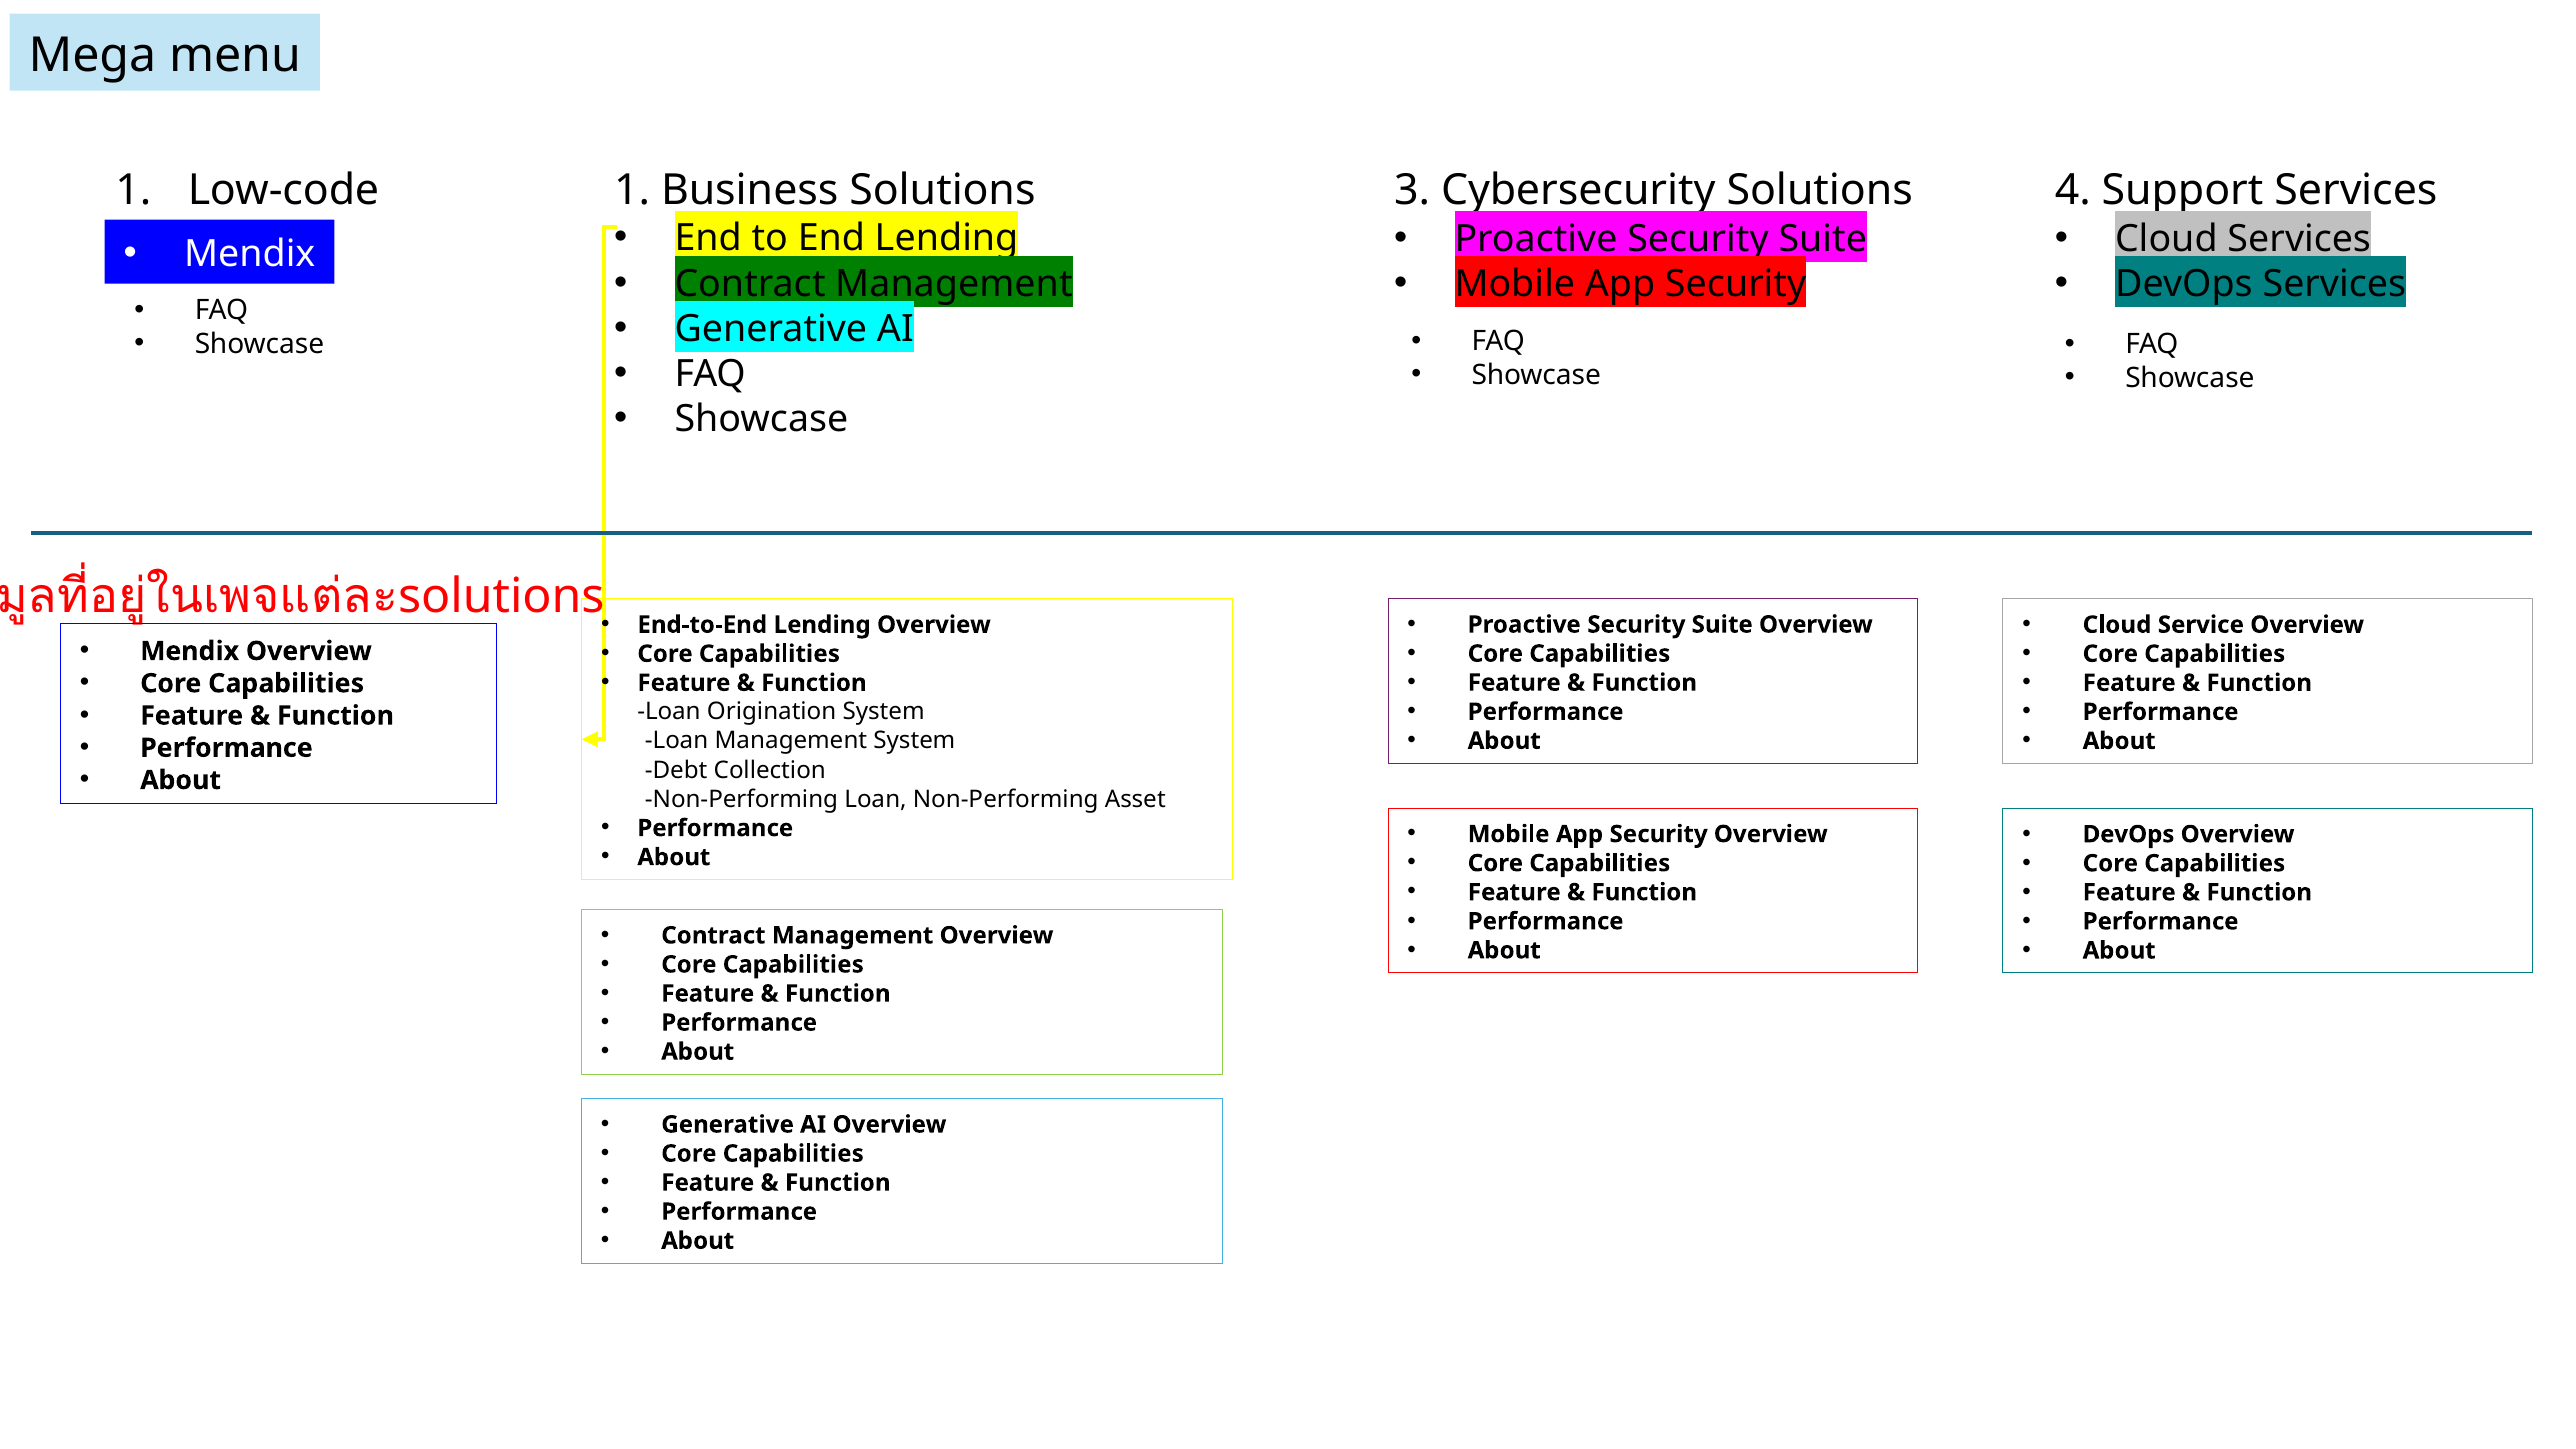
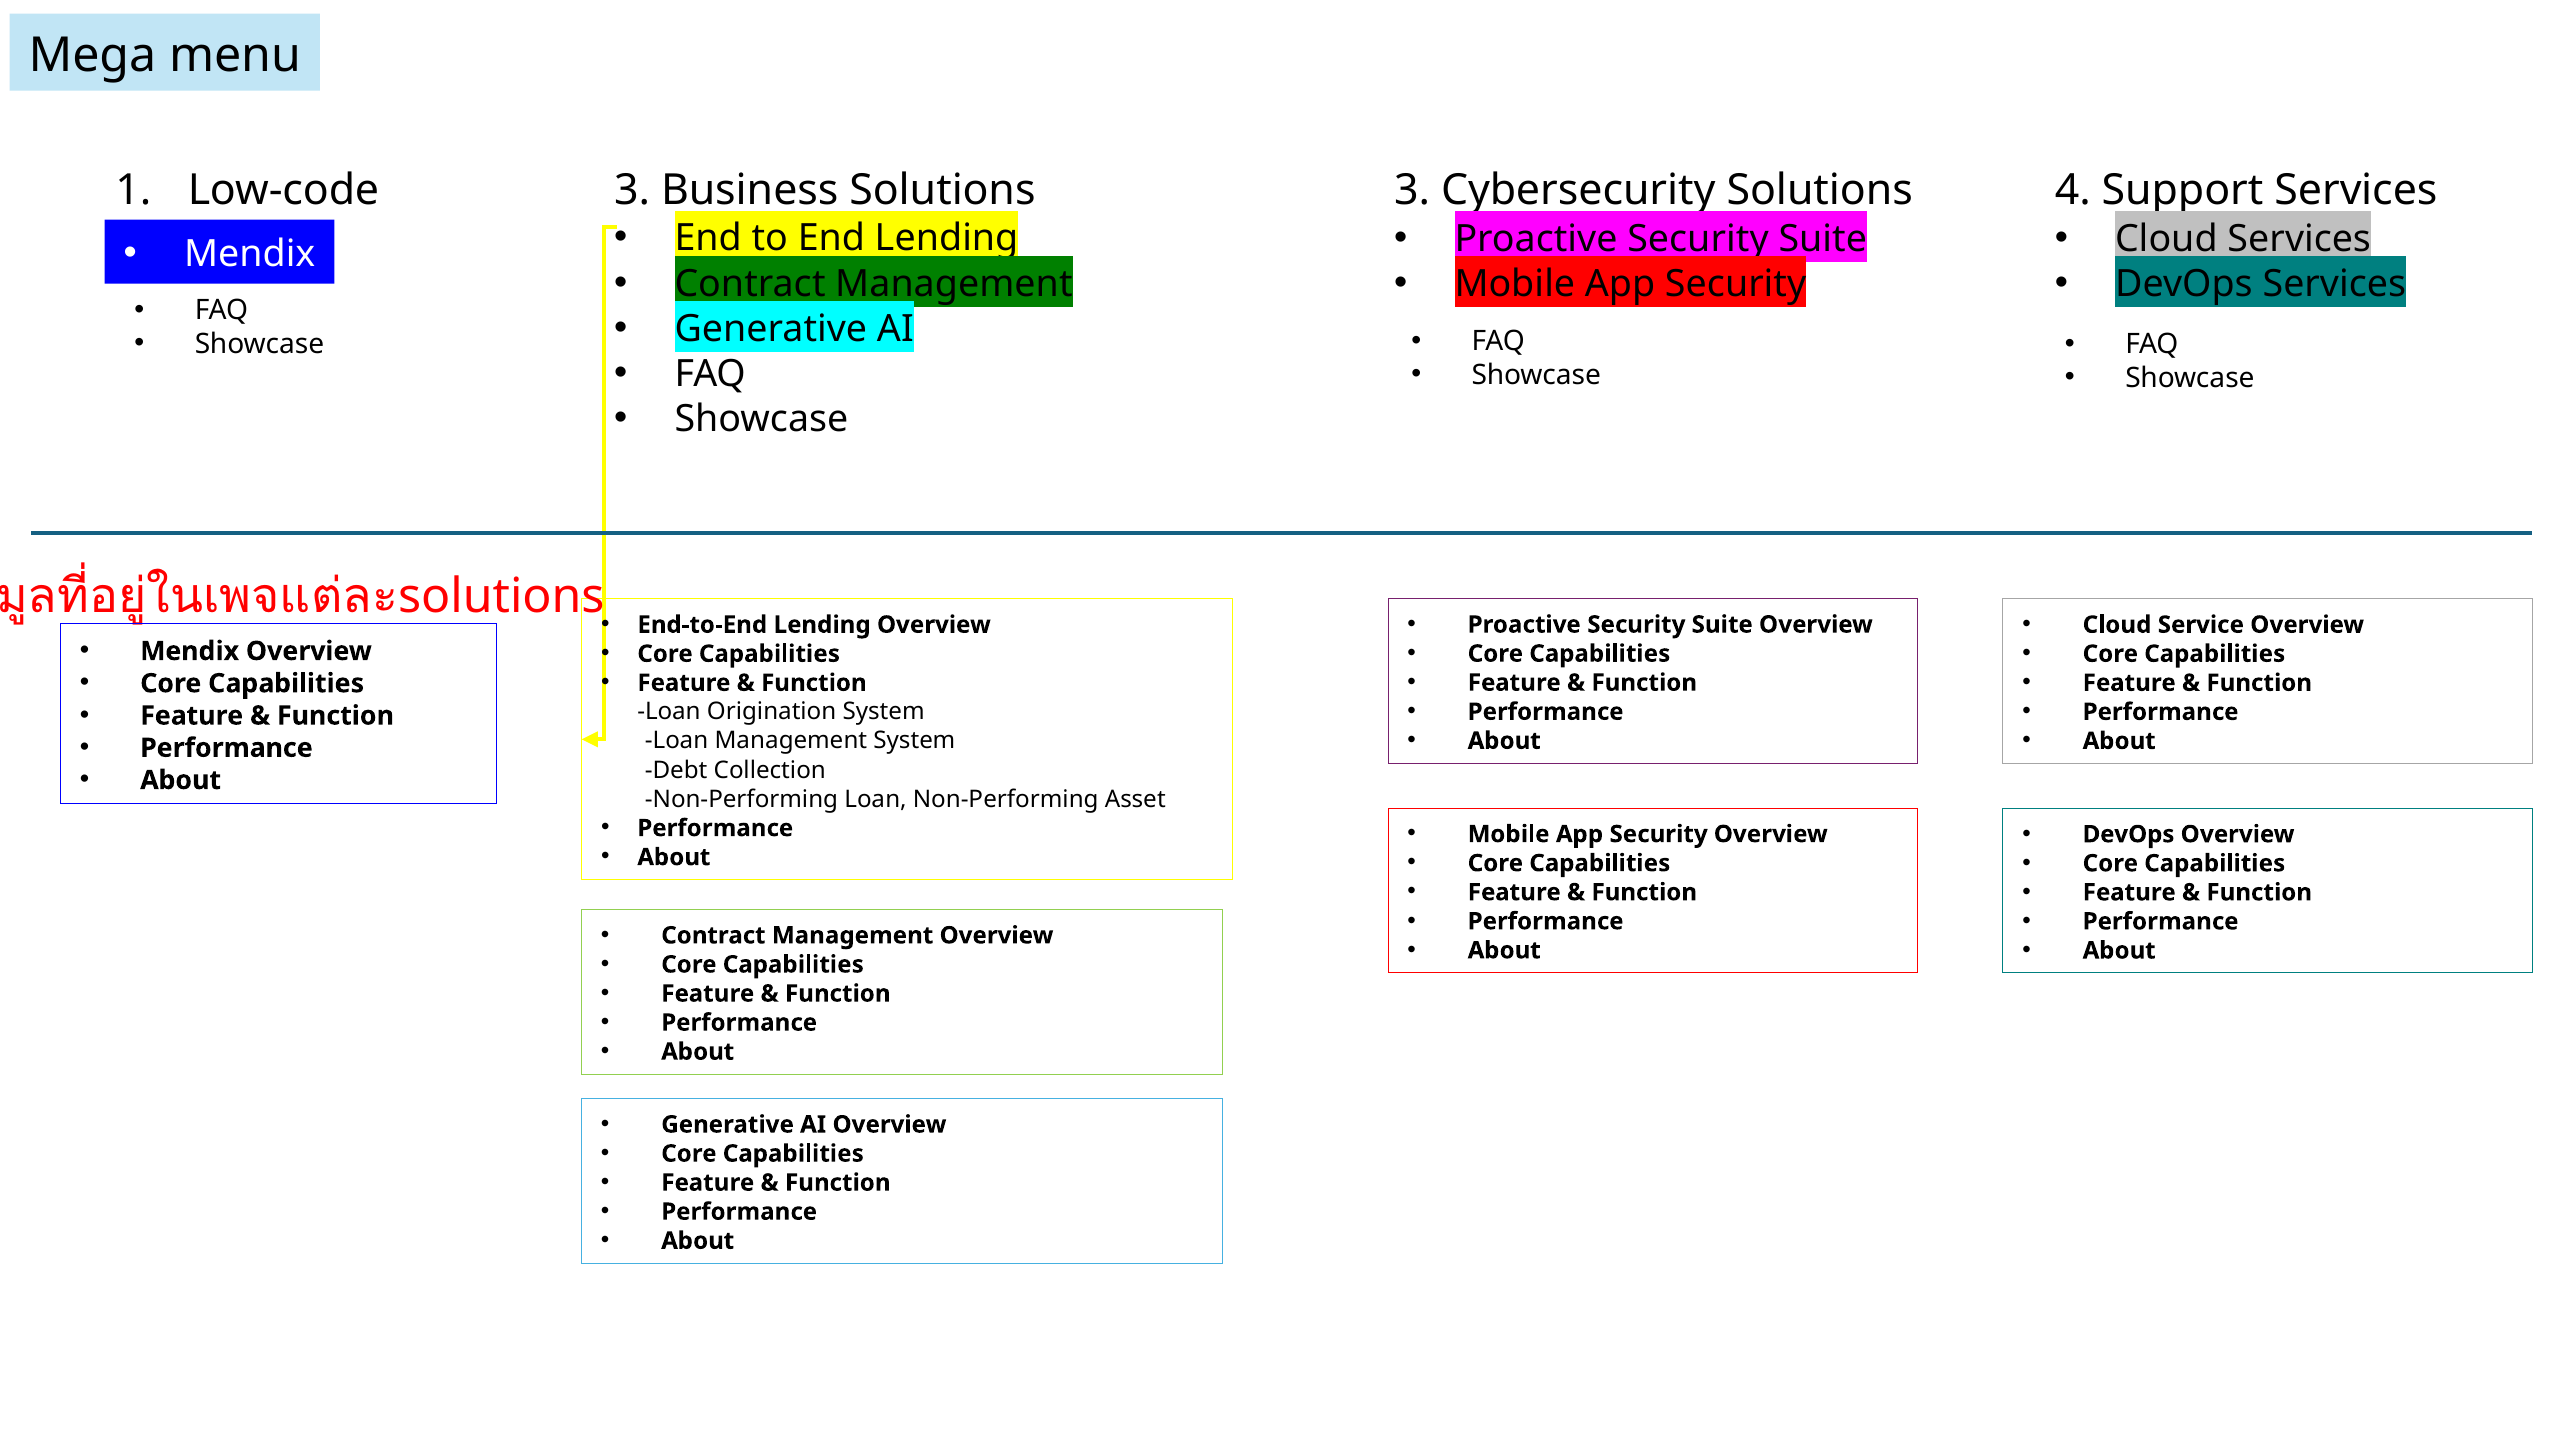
Low-code 1: 1 -> 3 (632, 191)
